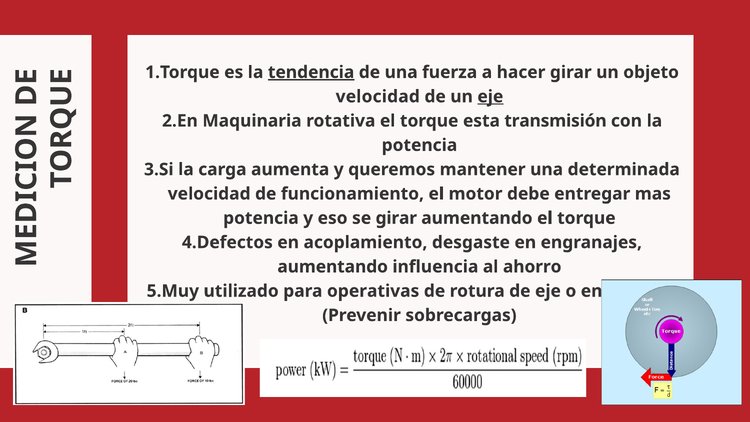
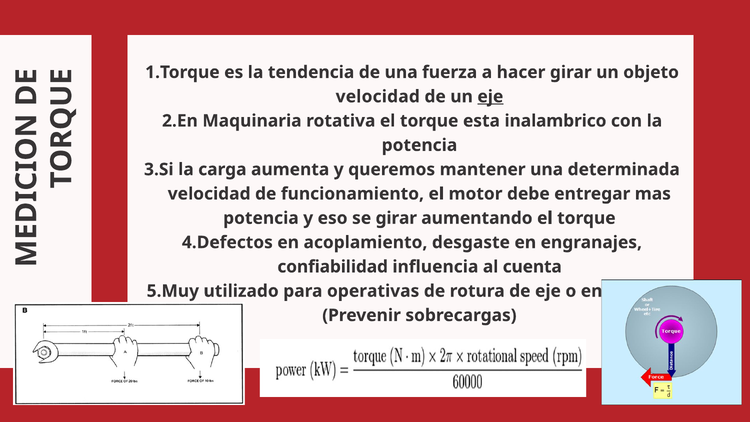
tendencia underline: present -> none (311, 72)
transmisión: transmisión -> inalambrico (555, 121)
aumentando: aumentando -> confiabilidad (333, 267)
ahorro: ahorro -> cuenta (532, 267)
